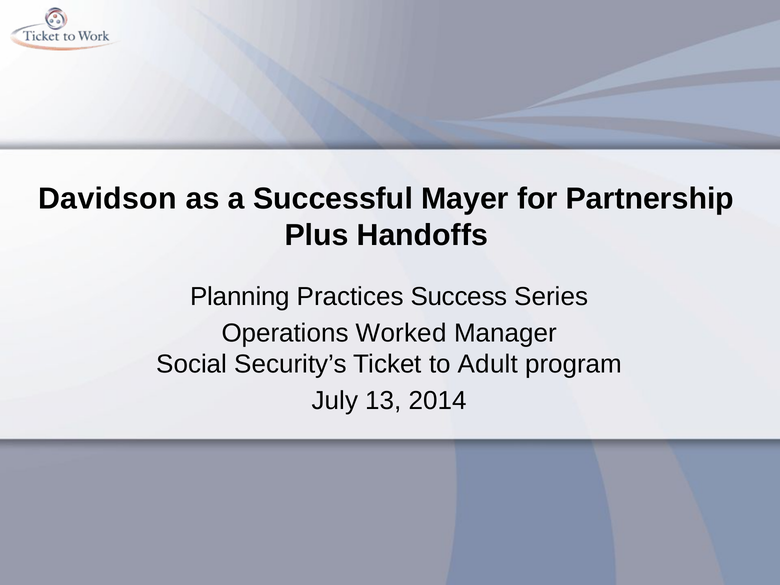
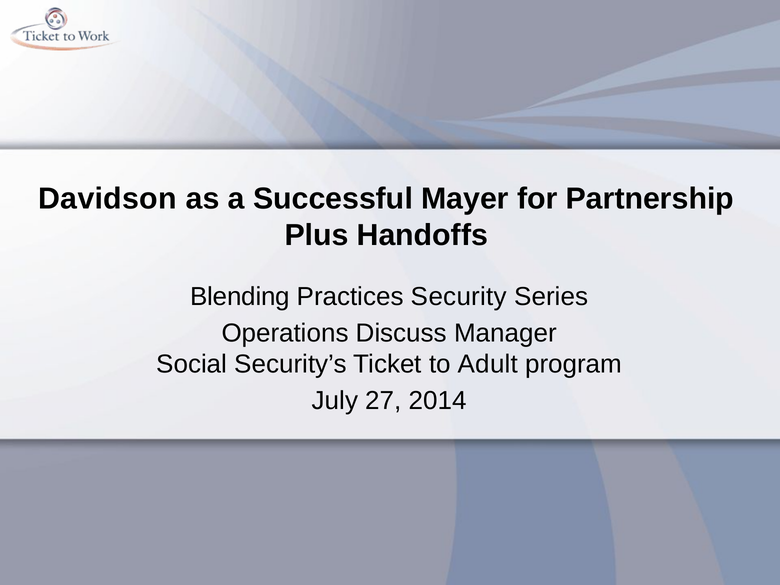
Planning: Planning -> Blending (240, 297)
Success: Success -> Security (459, 297)
Worked: Worked -> Discuss (401, 333)
13: 13 -> 27 (383, 401)
